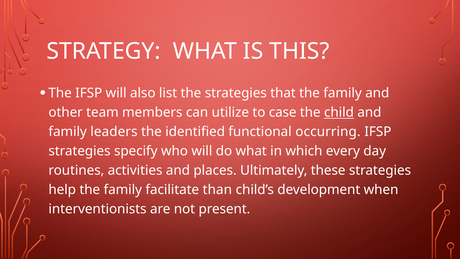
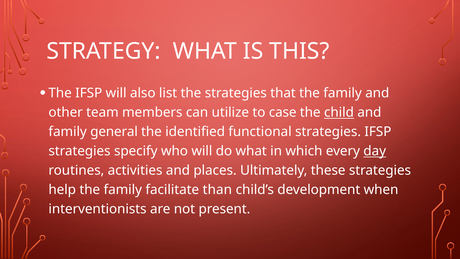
leaders: leaders -> general (114, 132)
functional occurring: occurring -> strategies (328, 132)
day underline: none -> present (375, 151)
